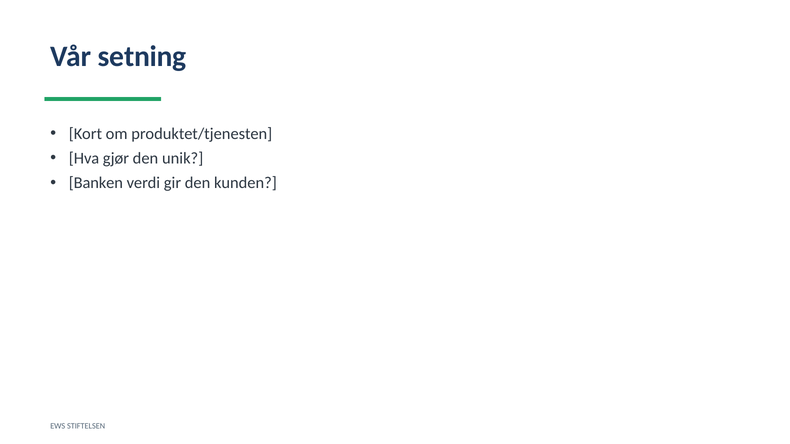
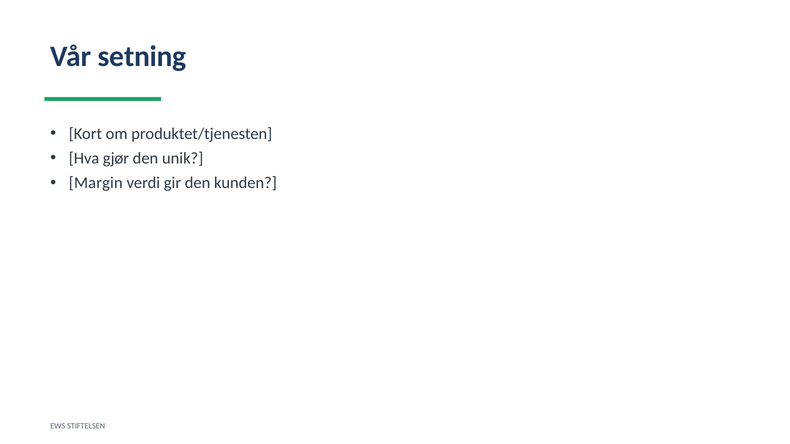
Banken: Banken -> Margin (96, 183)
